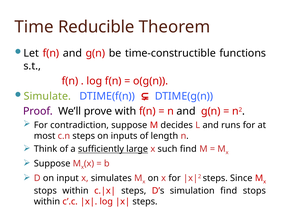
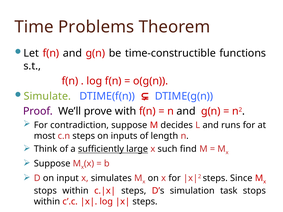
Reducible: Reducible -> Problems (96, 27)
simulation find: find -> task (229, 191)
